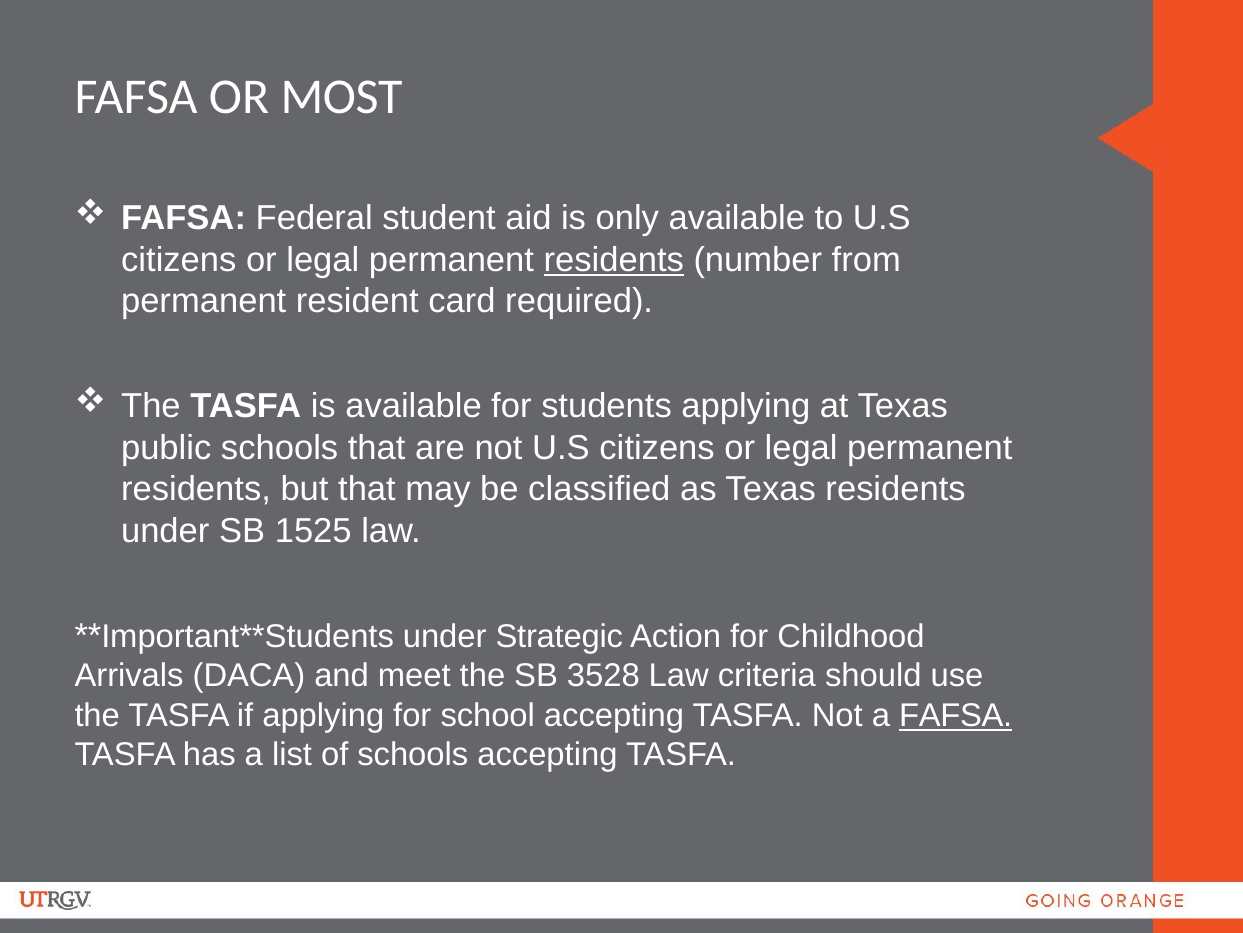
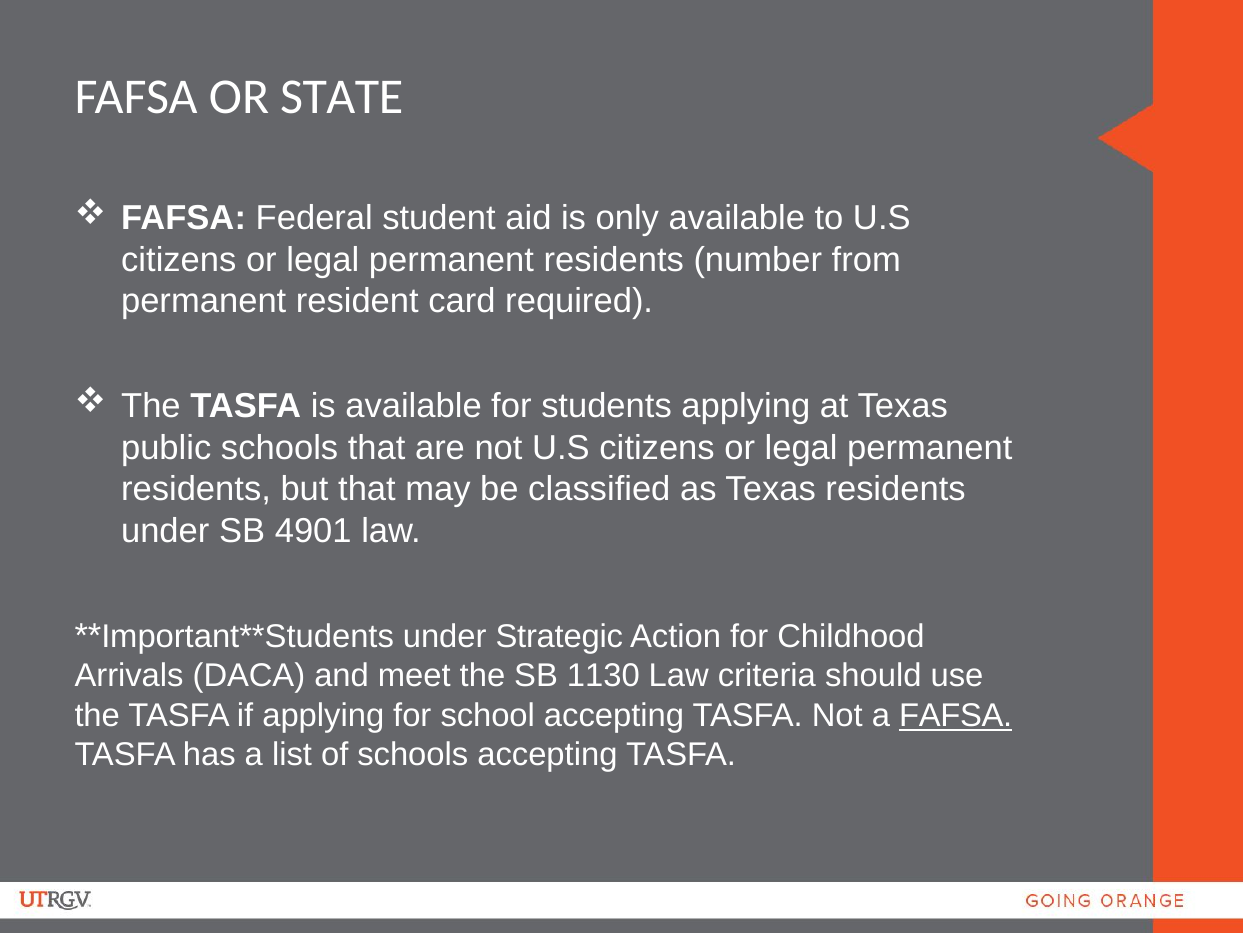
MOST: MOST -> STATE (342, 97)
residents underline: present -> none (614, 259)
1525: 1525 -> 4901 (313, 530)
3528: 3528 -> 1130 (603, 676)
